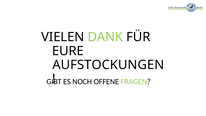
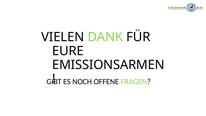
AUFSTOCKUNGEN: AUFSTOCKUNGEN -> EMISSIONSARMEN (108, 65)
